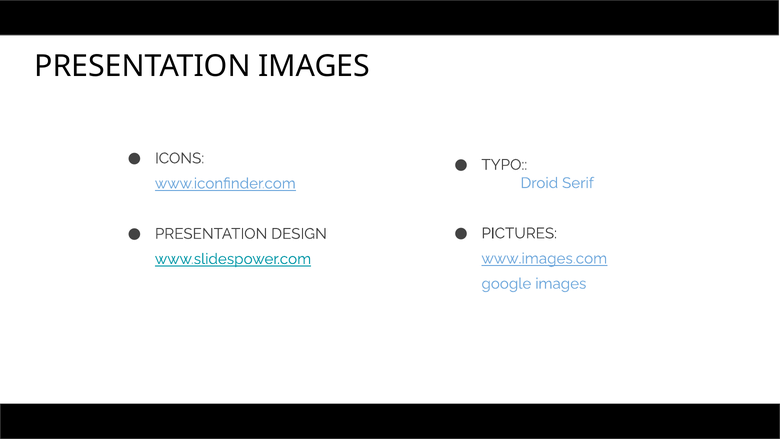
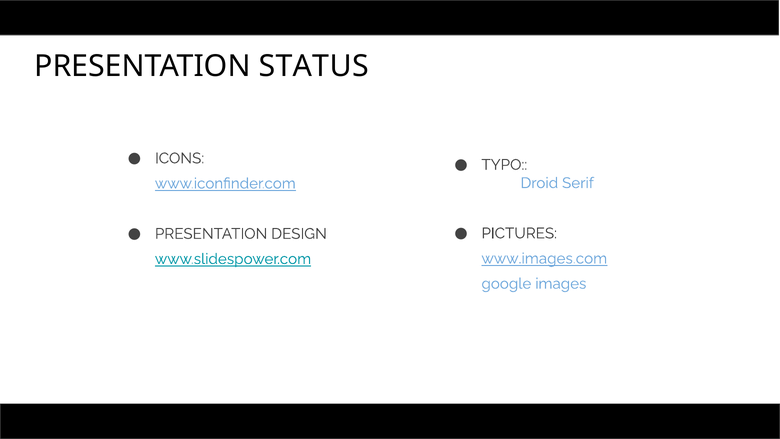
PRESENTATION IMAGES: IMAGES -> STATUS (314, 66)
